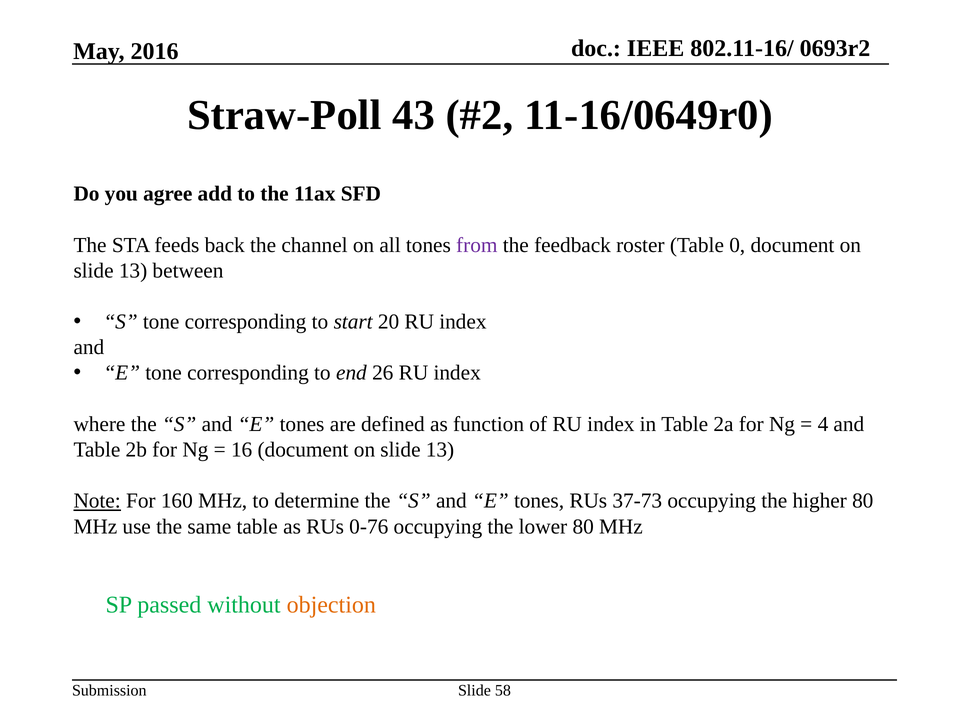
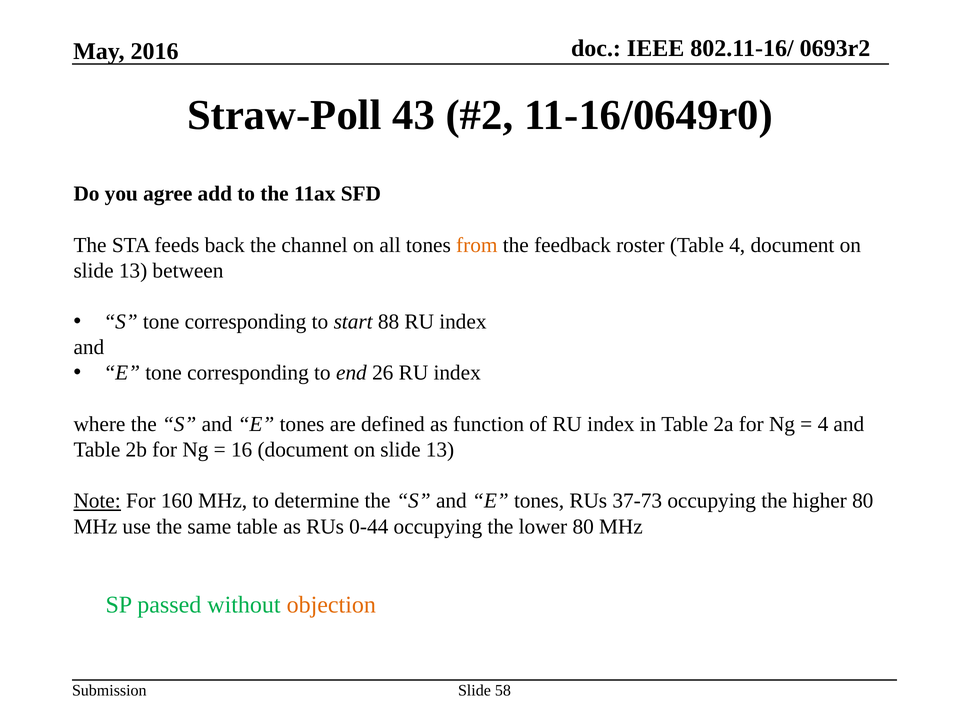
from colour: purple -> orange (477, 245)
Table 0: 0 -> 4 (737, 245)
20: 20 -> 88 (389, 322)
0-76: 0-76 -> 0-44 (369, 527)
